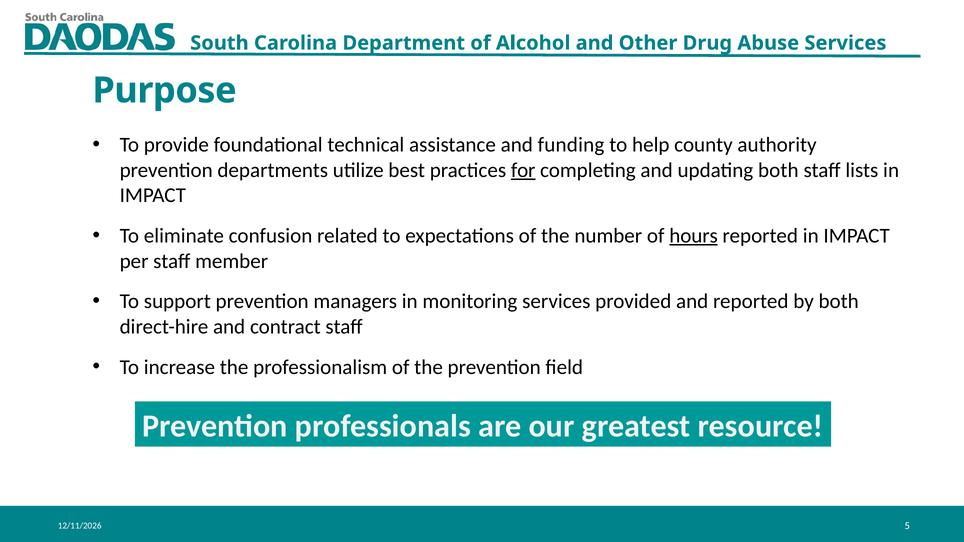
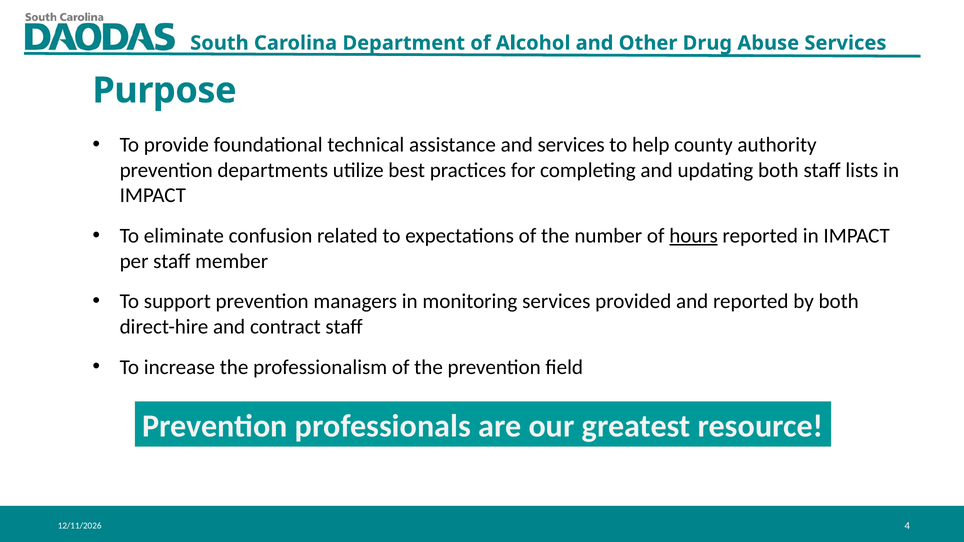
and funding: funding -> services (571, 145)
for underline: present -> none (523, 170)
5: 5 -> 4 (907, 526)
